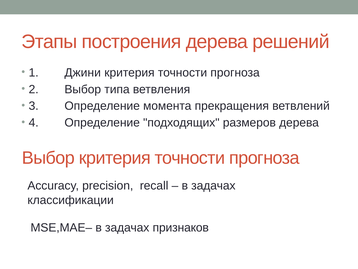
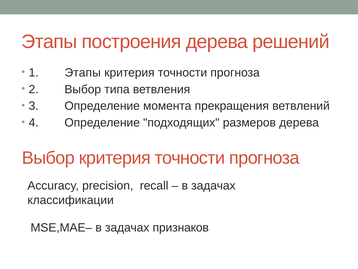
1 Джини: Джини -> Этапы (83, 72)
